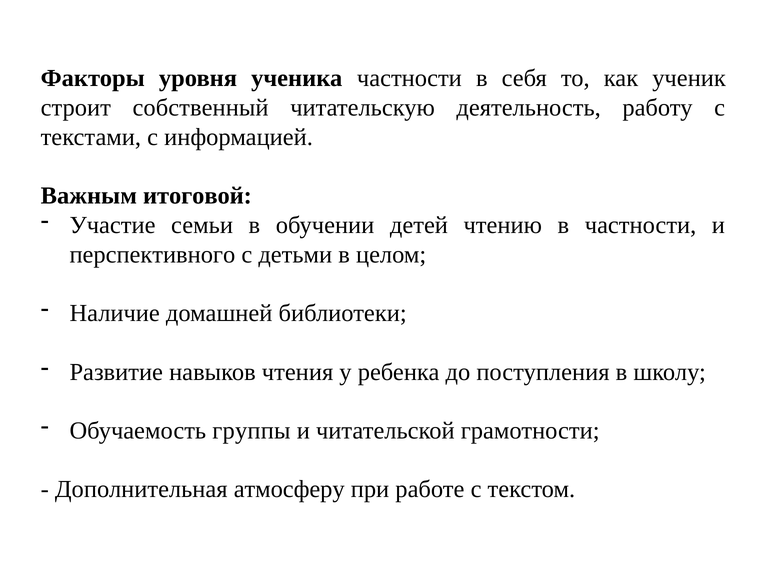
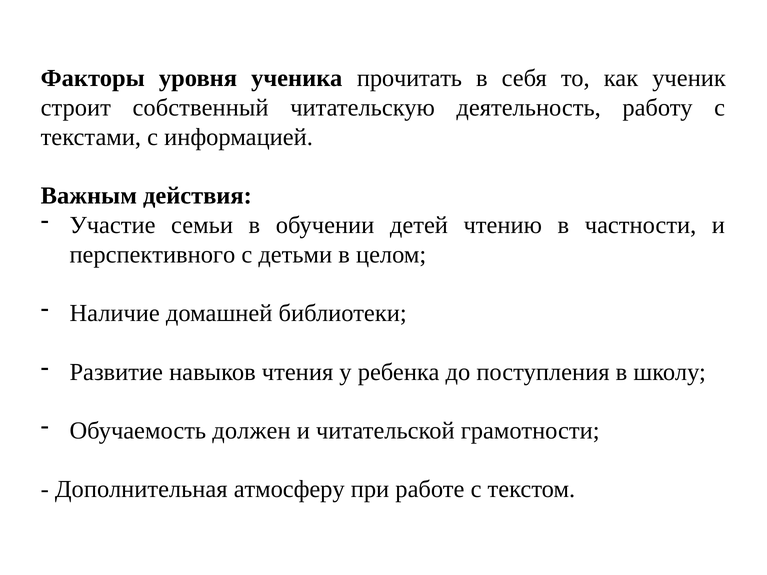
ученика частности: частности -> прочитать (409, 78)
итоговой: итоговой -> действия (197, 196)
группы: группы -> должен (251, 431)
